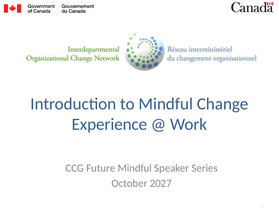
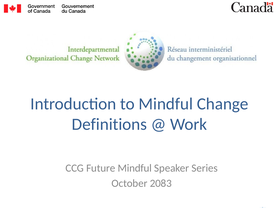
Experience: Experience -> Definitions (109, 125)
2027: 2027 -> 2083 (161, 184)
